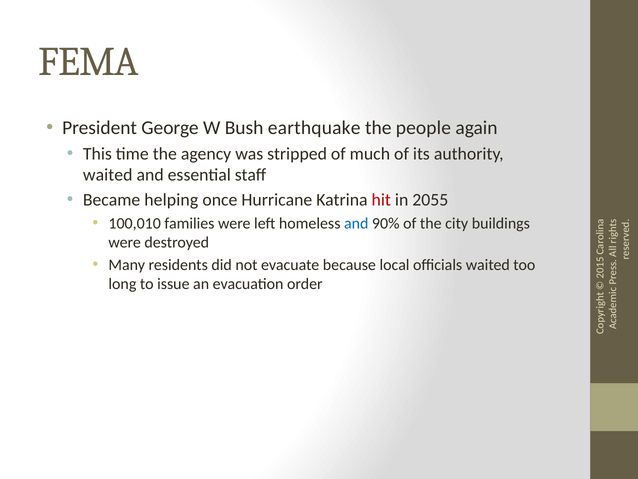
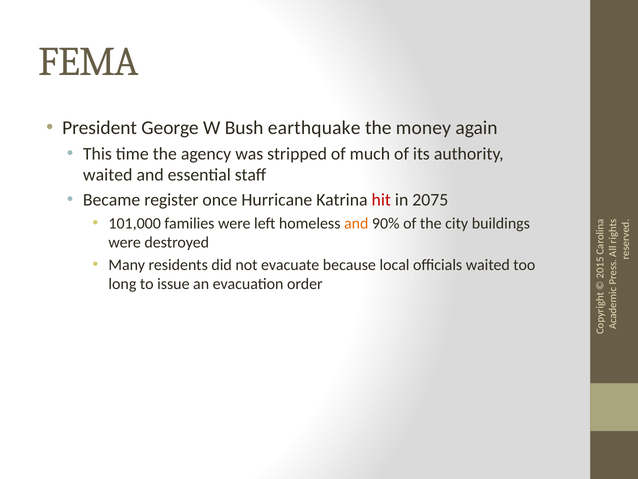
people: people -> money (423, 128)
helping: helping -> register (171, 200)
2055: 2055 -> 2075 (430, 200)
100,010: 100,010 -> 101,000 (135, 223)
and colour: blue -> orange (356, 223)
